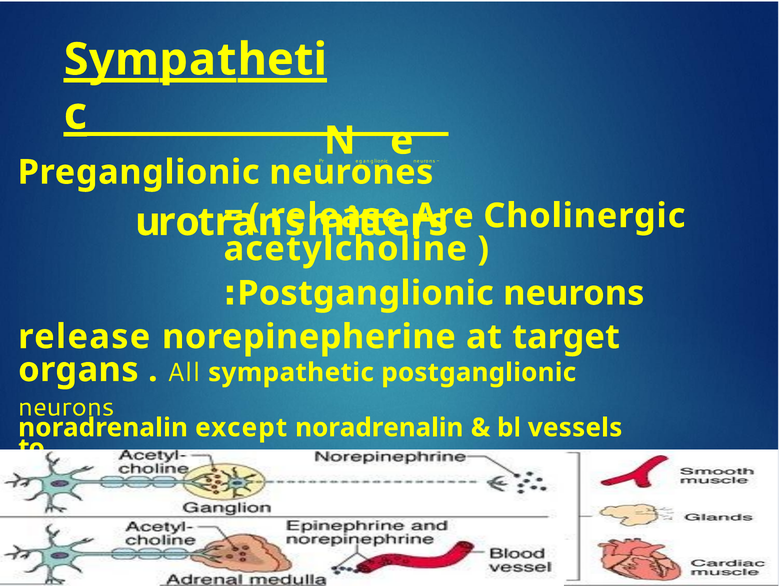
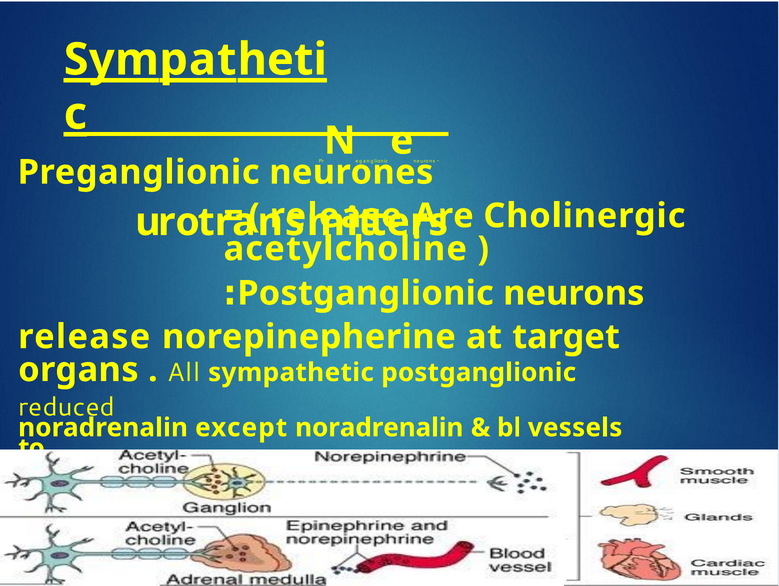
neurons: neurons -> reduced (66, 407)
